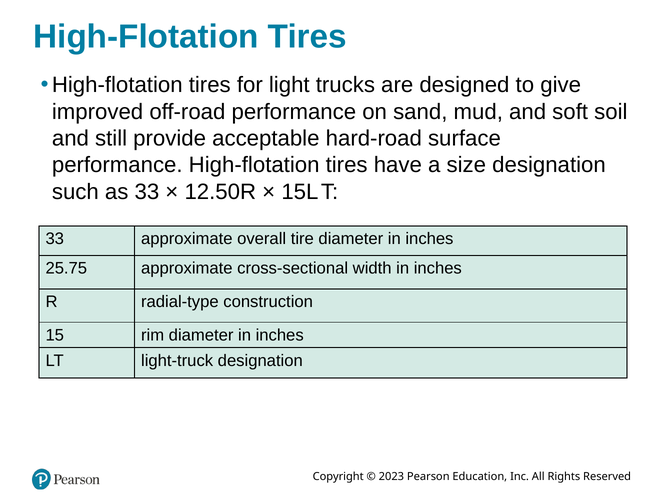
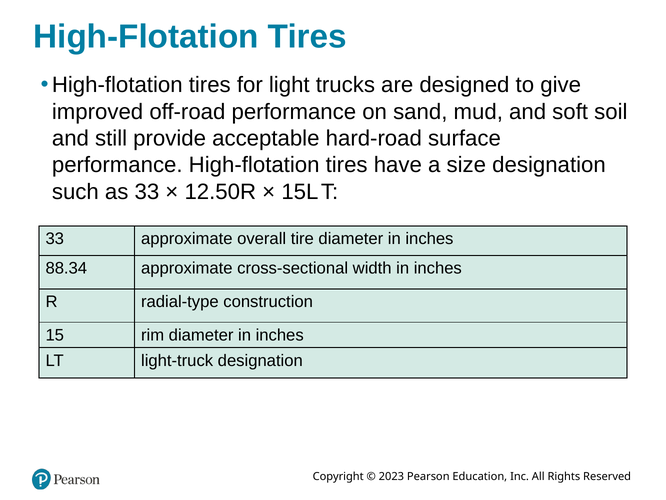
25.75: 25.75 -> 88.34 (66, 268)
